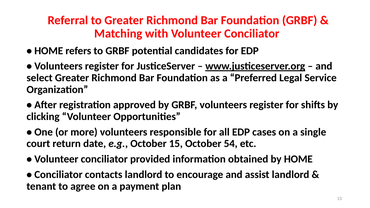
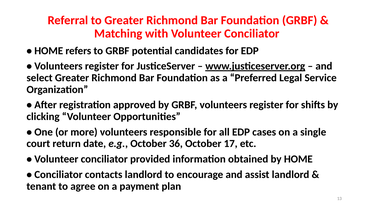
15: 15 -> 36 (176, 144)
54: 54 -> 17 (231, 144)
